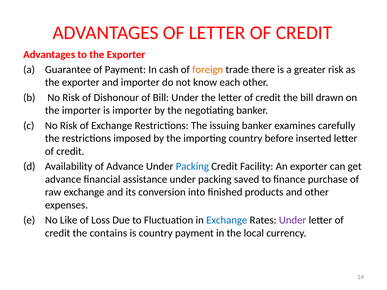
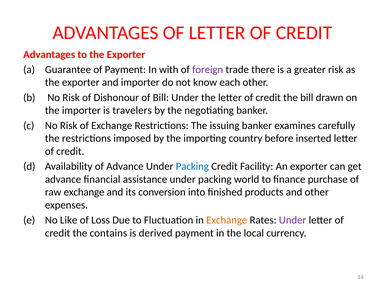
cash: cash -> with (169, 70)
foreign colour: orange -> purple (208, 70)
is importer: importer -> travelers (132, 110)
saved: saved -> world (247, 179)
Exchange colour: blue -> orange (227, 220)
is country: country -> derived (156, 233)
